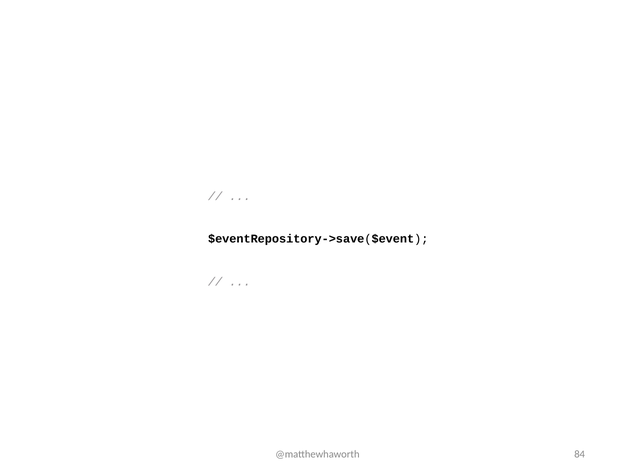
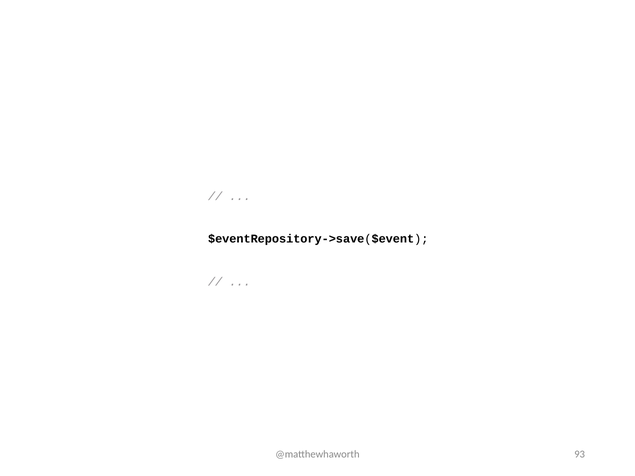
84: 84 -> 93 (580, 455)
